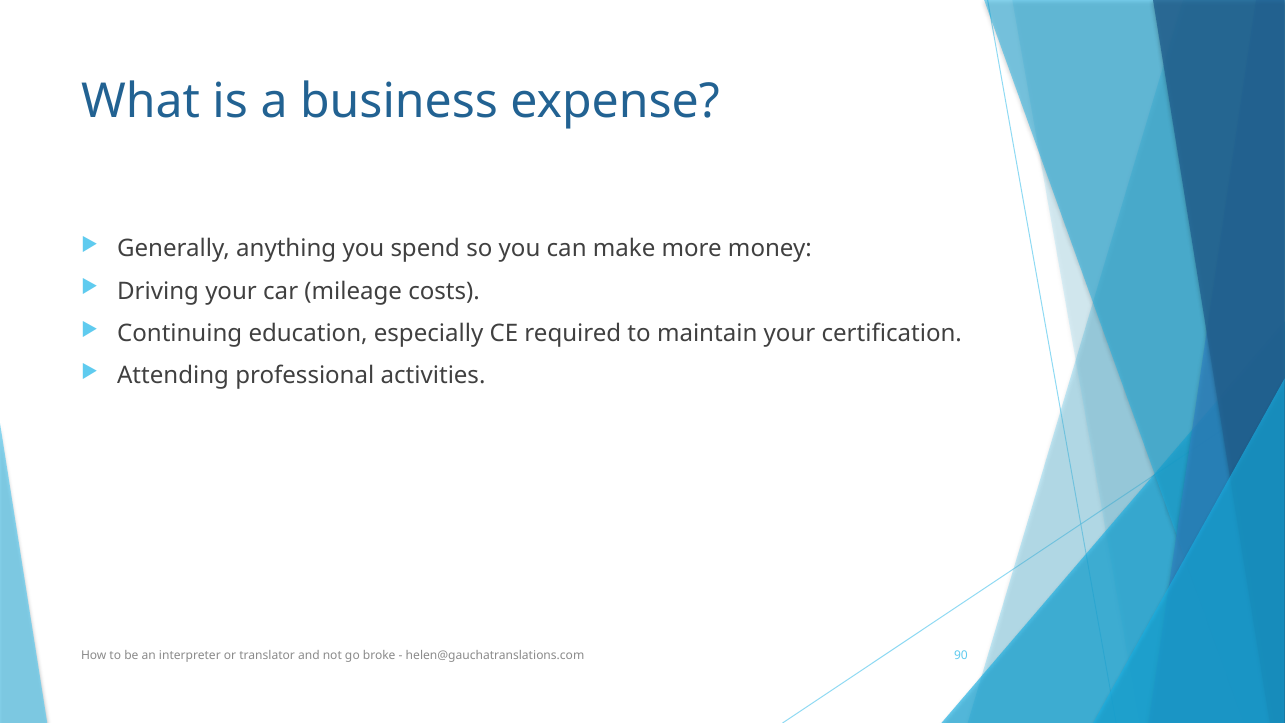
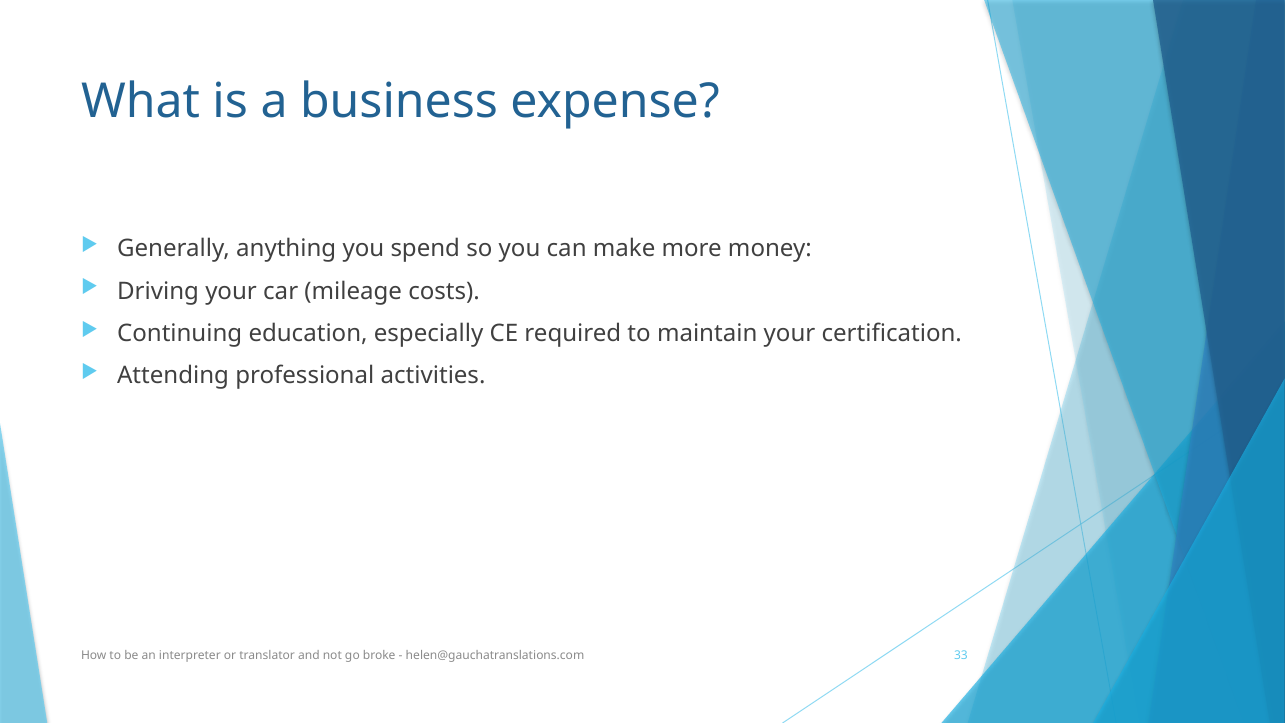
90: 90 -> 33 (961, 656)
